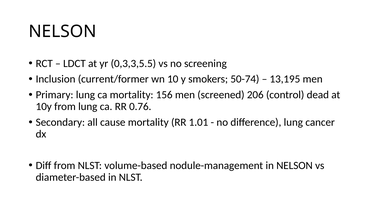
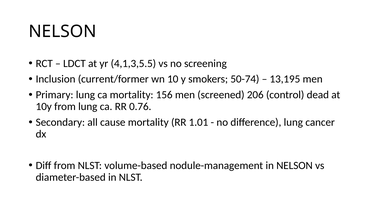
0,3,3,5.5: 0,3,3,5.5 -> 4,1,3,5.5 (133, 64)
